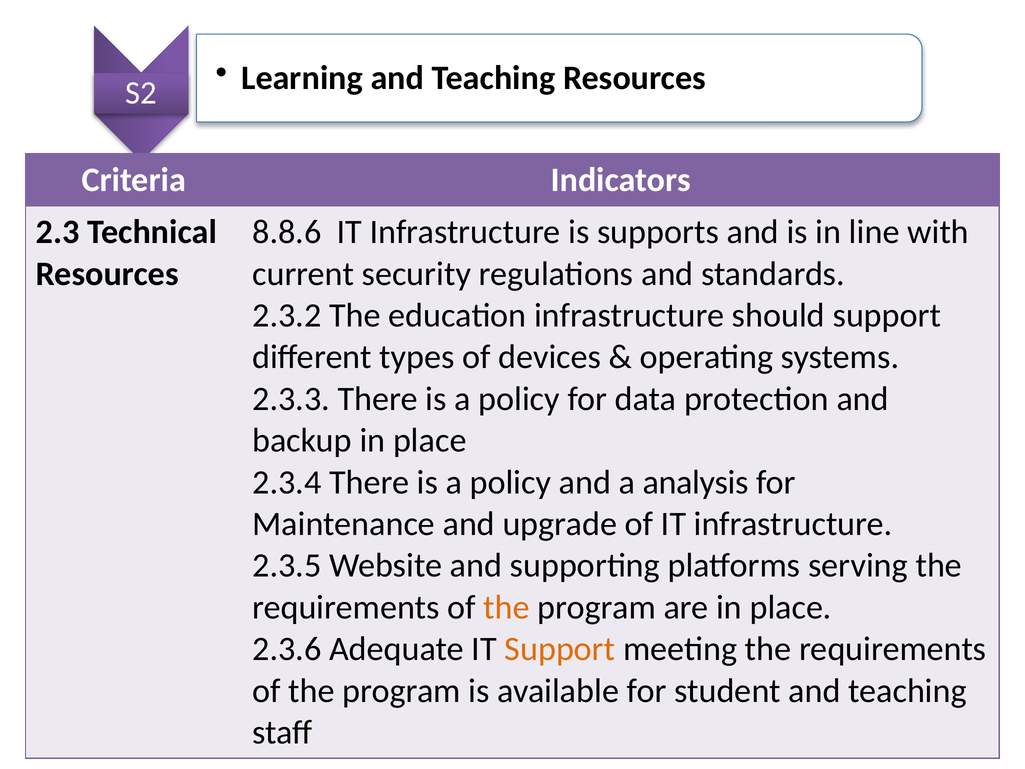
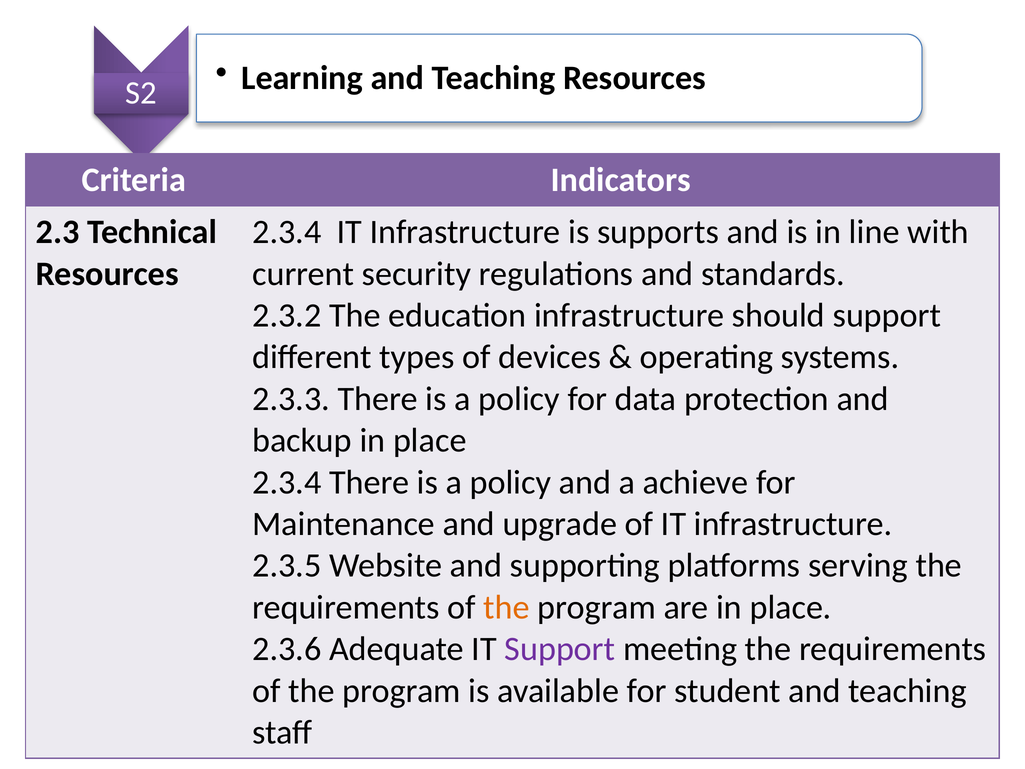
8.8.6: 8.8.6 -> 2.3.4 (287, 232)
analysis: analysis -> achieve (696, 482)
Support colour: orange -> purple (560, 649)
